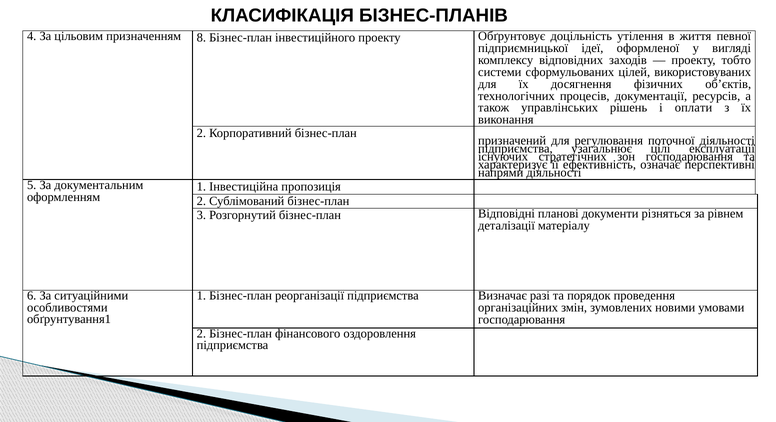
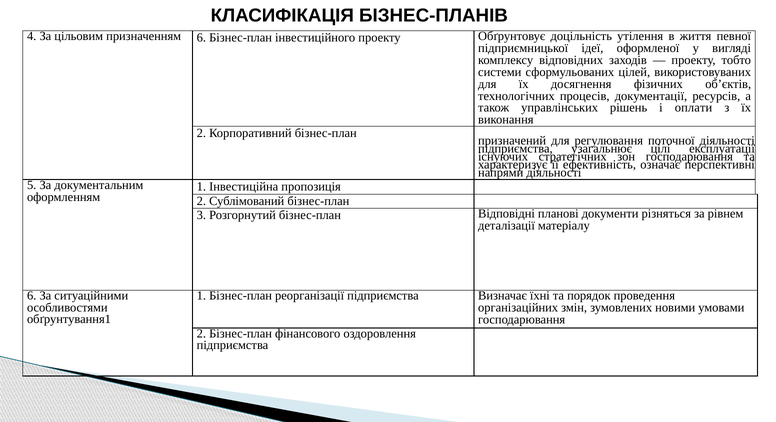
призначенням 8: 8 -> 6 (201, 38)
разі: разі -> їхні (540, 296)
